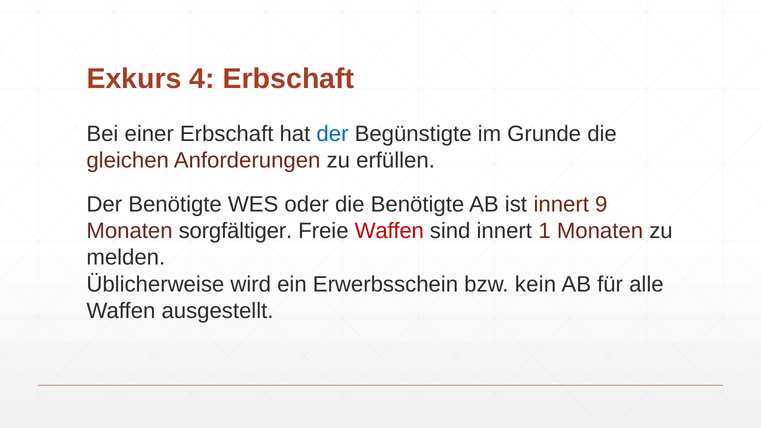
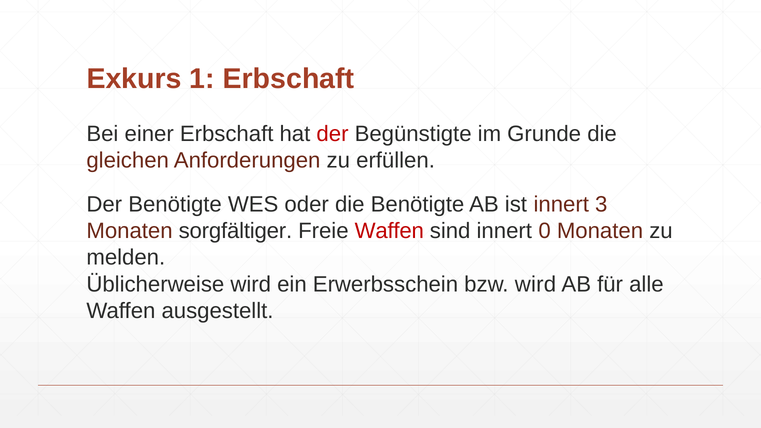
4: 4 -> 1 (202, 79)
der colour: blue -> red (333, 134)
9: 9 -> 3 (601, 204)
1: 1 -> 0 (545, 231)
bzw kein: kein -> wird (536, 284)
